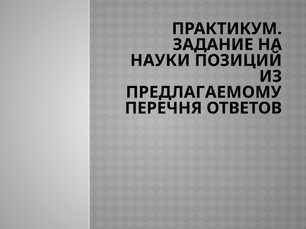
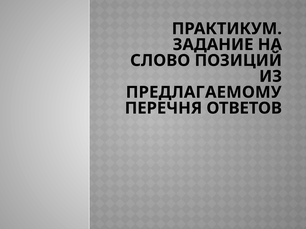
НАУКИ: НАУКИ -> СЛОВО (160, 61)
